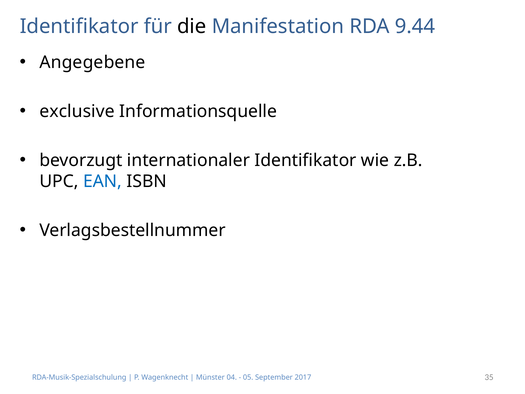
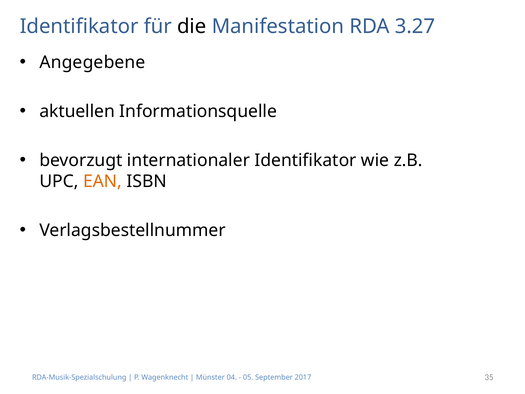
9.44: 9.44 -> 3.27 (415, 27)
exclusive: exclusive -> aktuellen (77, 111)
EAN colour: blue -> orange (103, 181)
